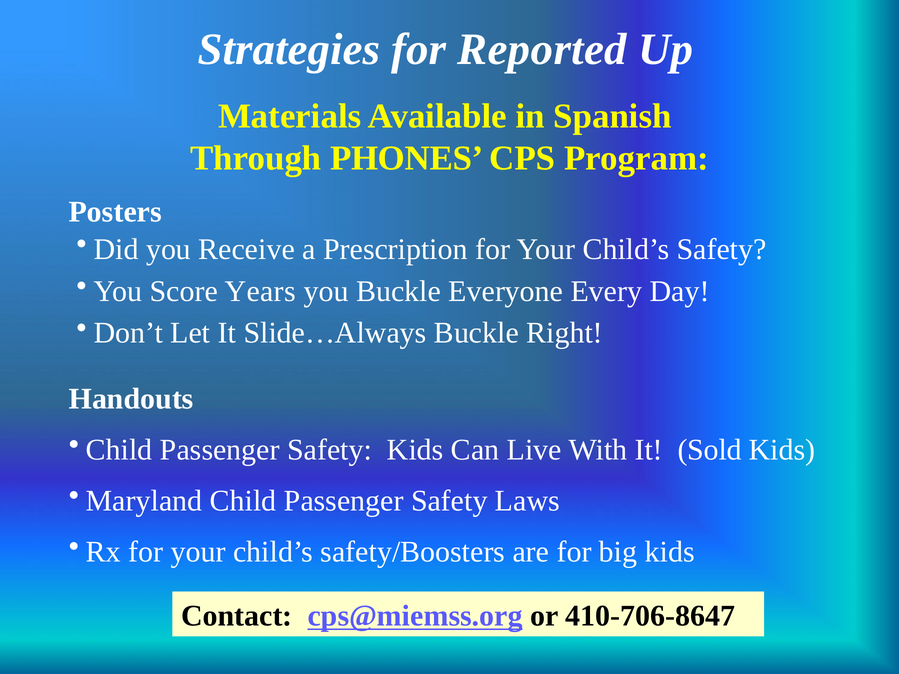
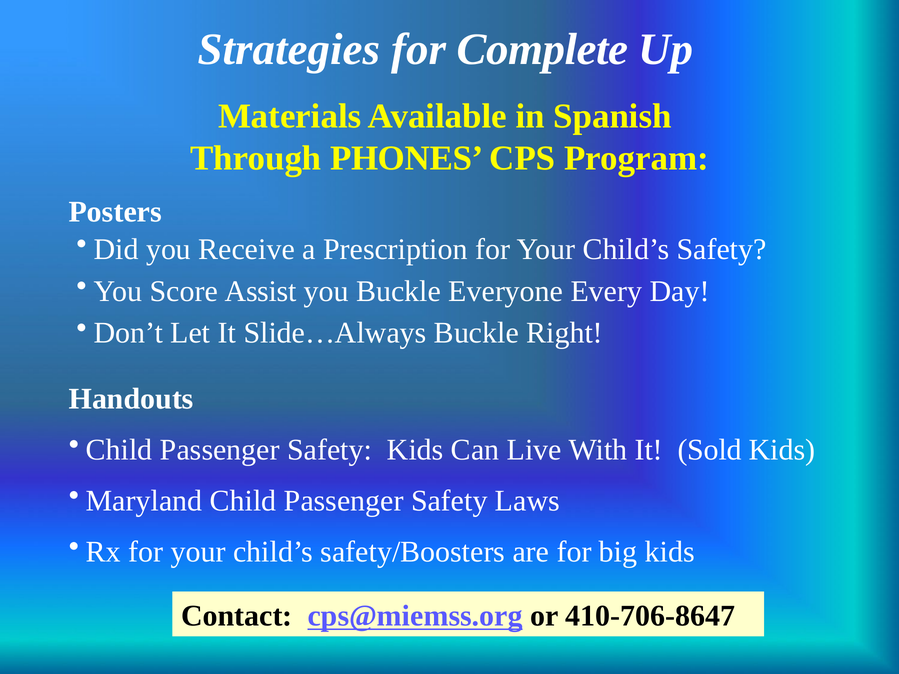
Reported: Reported -> Complete (542, 49)
Years: Years -> Assist (261, 291)
